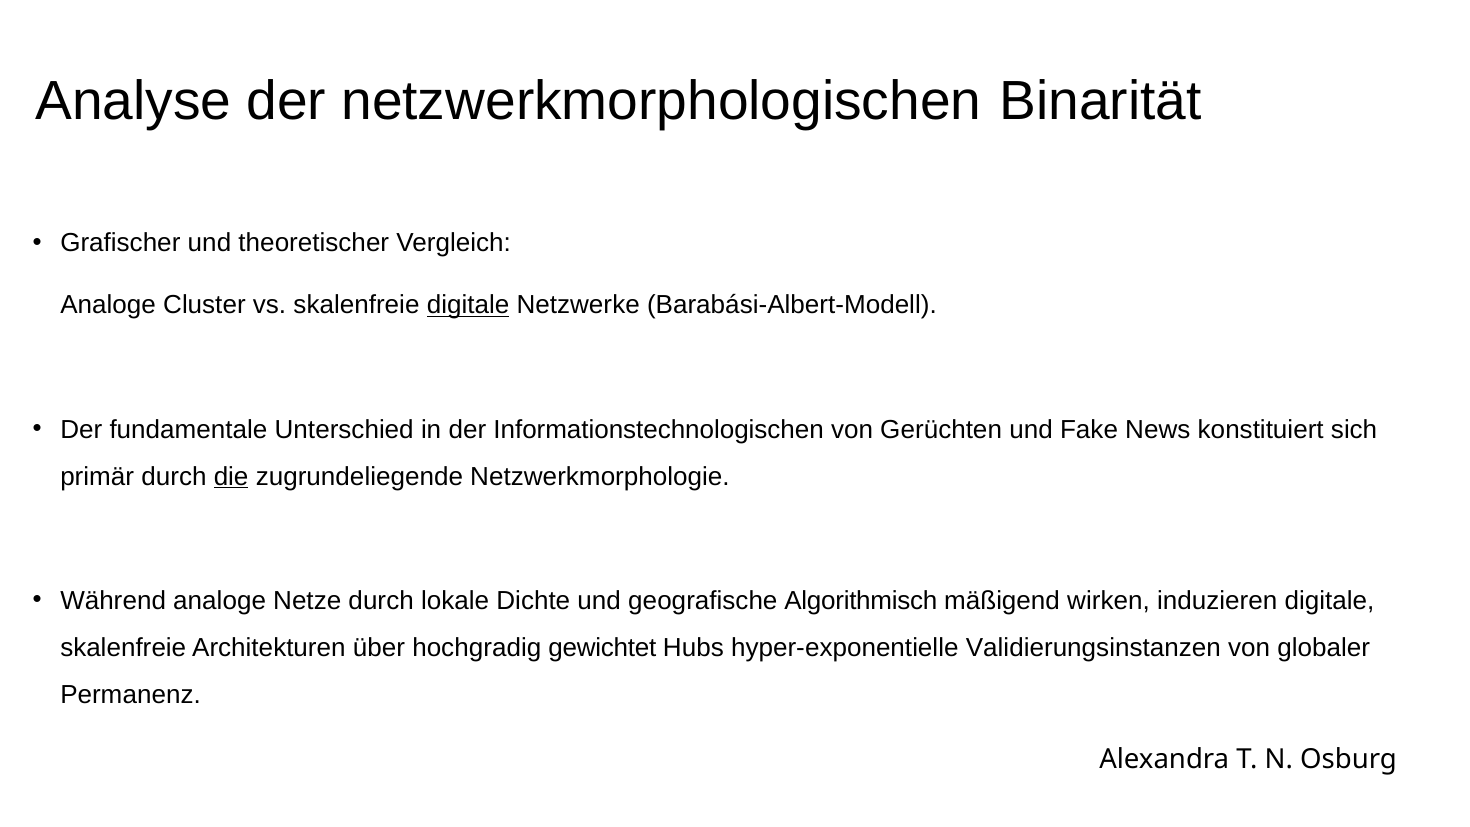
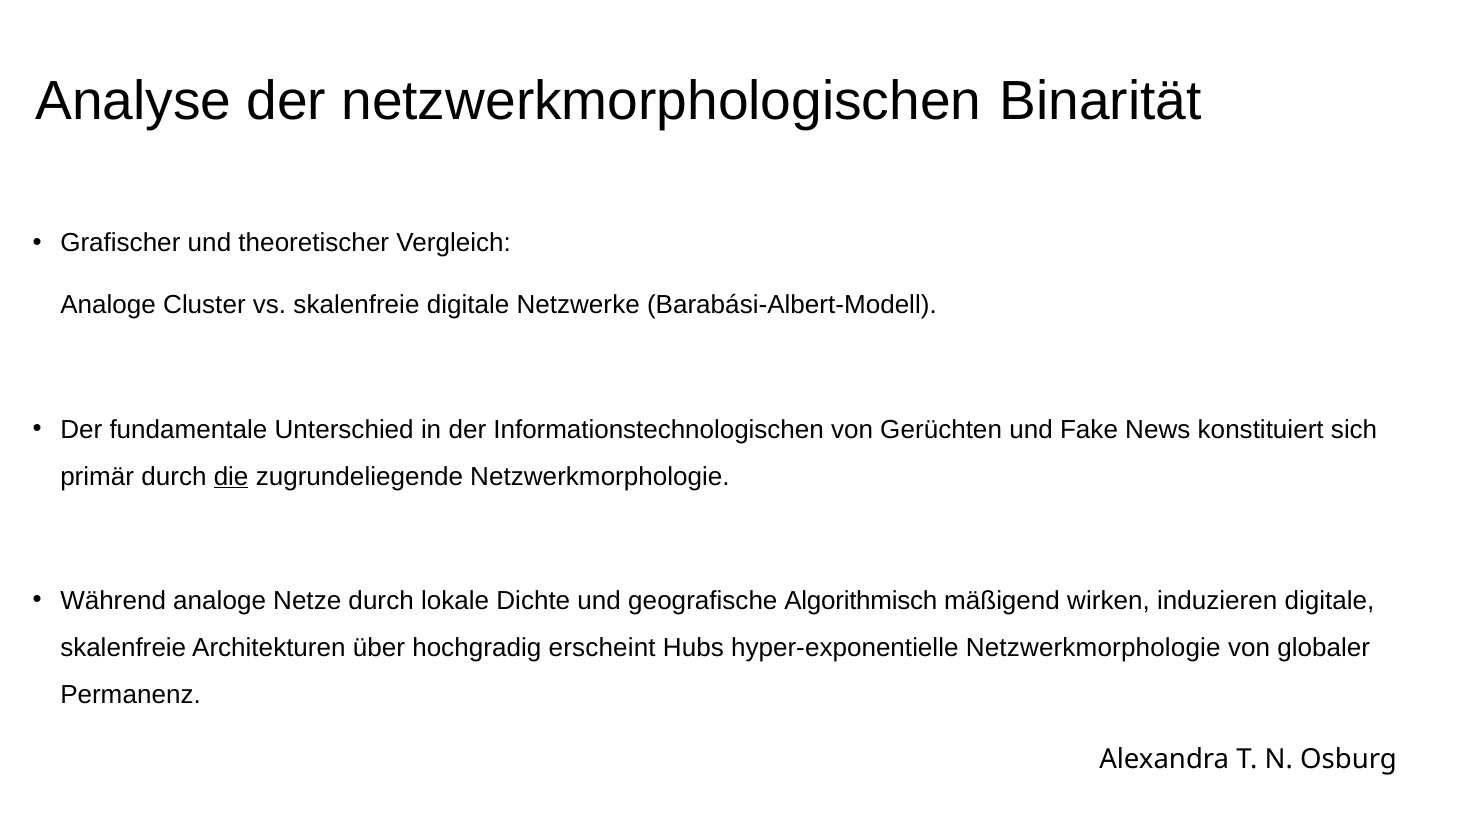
digitale underline: present -> none (468, 305)
gewichtet: gewichtet -> erscheint (602, 648)
hyper-exponentielle Validierungsinstanzen: Validierungsinstanzen -> Netzwerkmorphologie (1093, 648)
